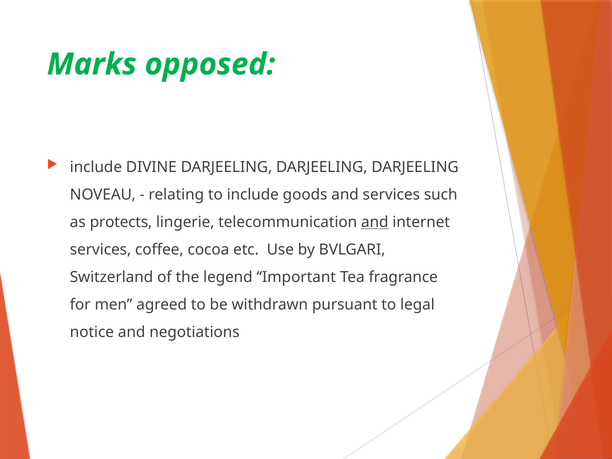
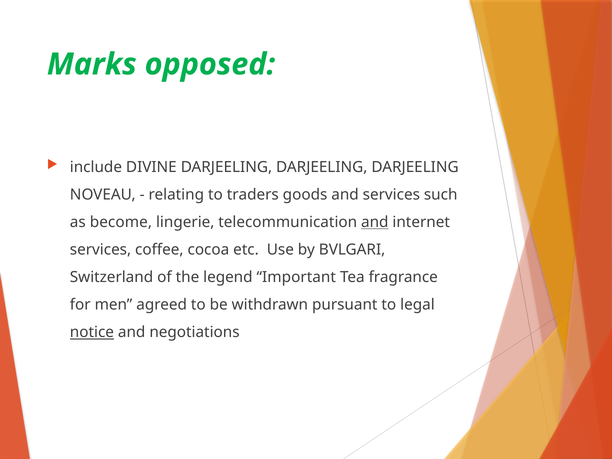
to include: include -> traders (253, 195)
protects: protects -> become (121, 222)
notice underline: none -> present (92, 332)
